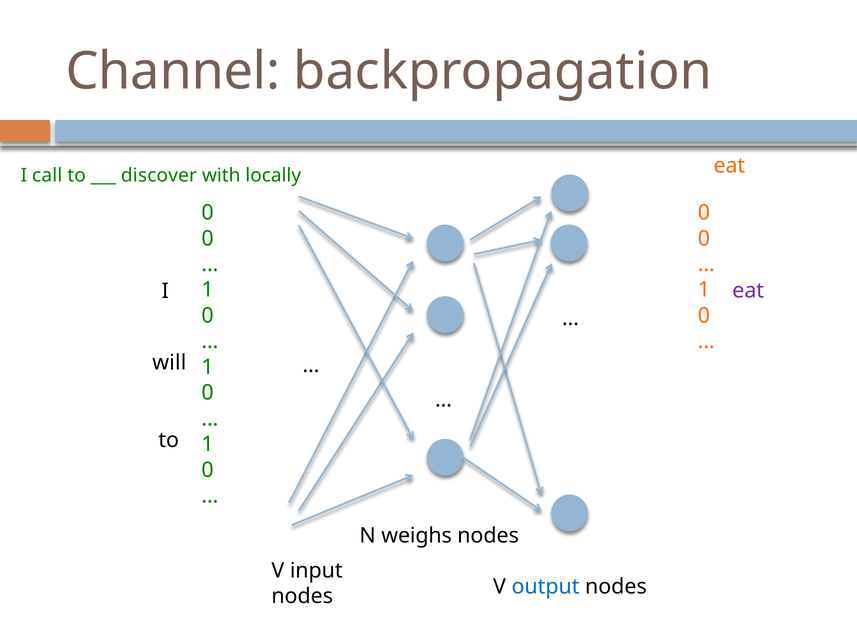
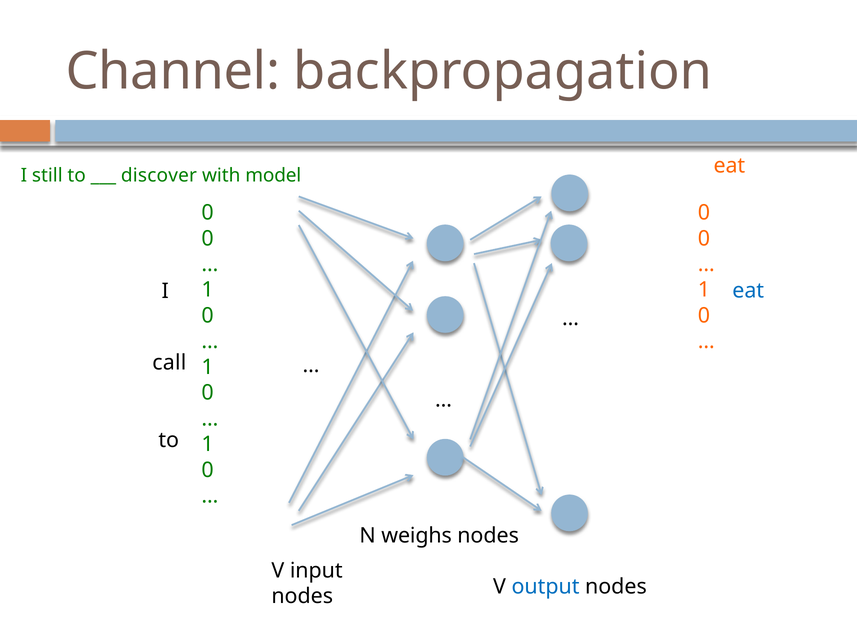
call: call -> still (47, 175)
locally: locally -> model (273, 175)
eat colour: purple -> blue (748, 291)
will: will -> call (169, 362)
